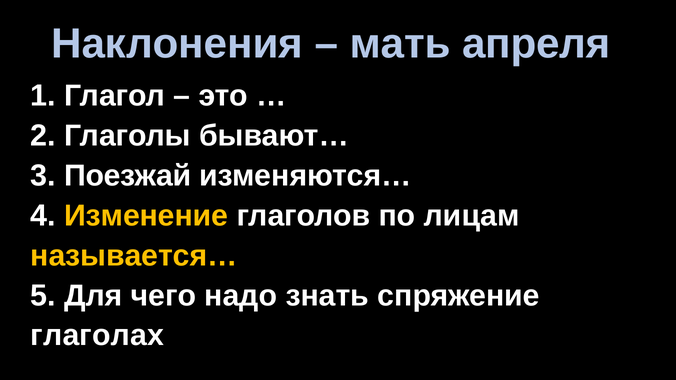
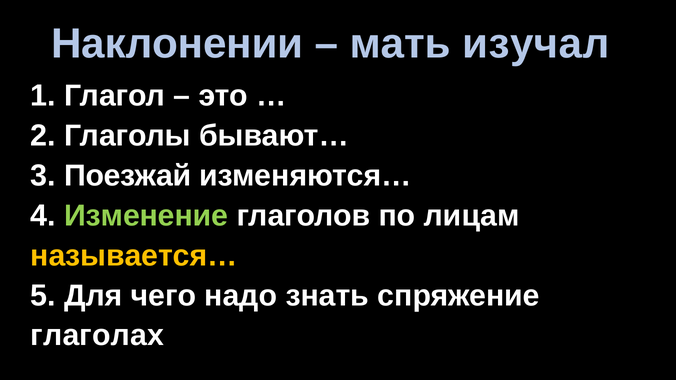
Наклонения: Наклонения -> Наклонении (177, 44)
апреля: апреля -> изучал (536, 44)
Изменение colour: yellow -> light green (146, 216)
